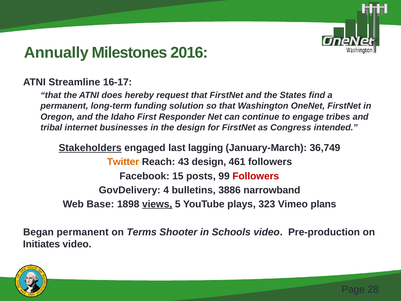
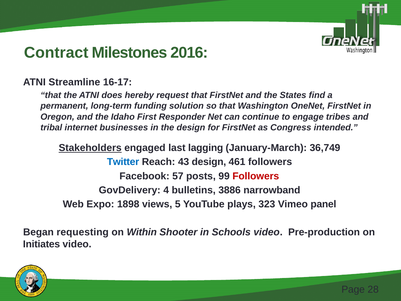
Annually: Annually -> Contract (56, 53)
Twitter colour: orange -> blue (123, 162)
15: 15 -> 57 (178, 176)
Base: Base -> Expo (100, 204)
views underline: present -> none (157, 204)
plans: plans -> panel (323, 204)
Began permanent: permanent -> requesting (83, 232)
Terms: Terms -> Within (142, 232)
